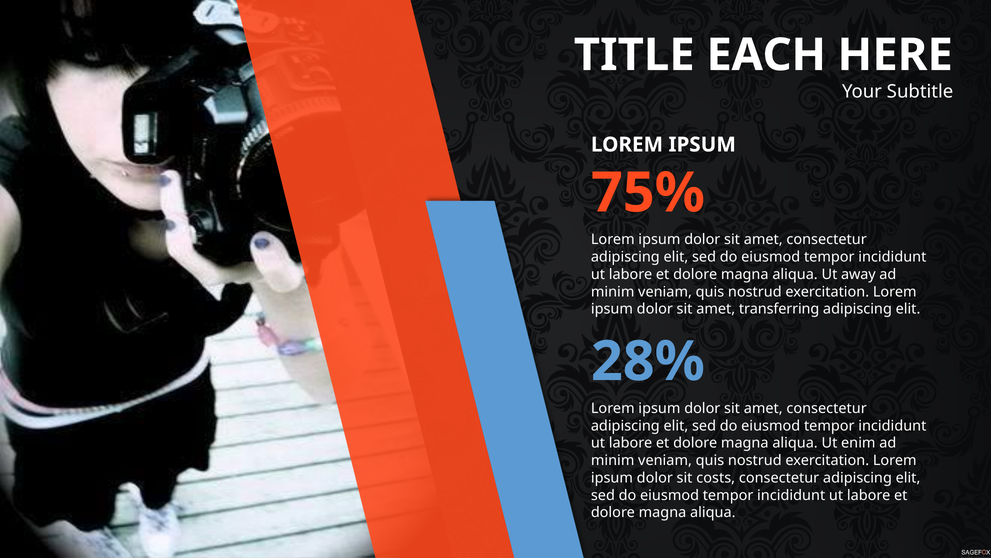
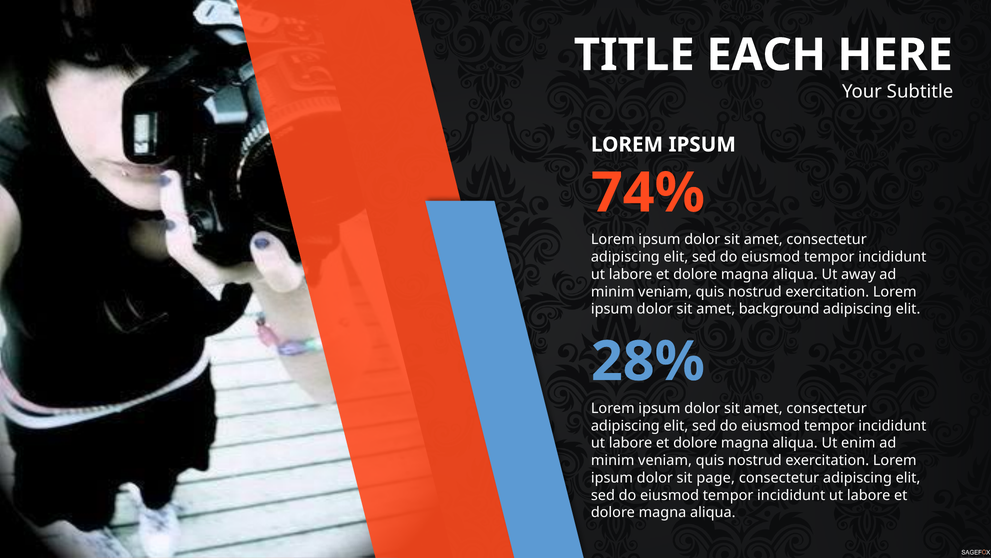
75%: 75% -> 74% (648, 193)
transferring: transferring -> background (779, 309)
costs: costs -> page (716, 477)
